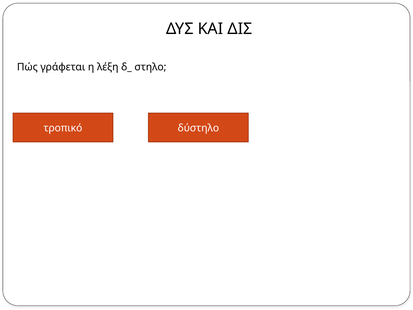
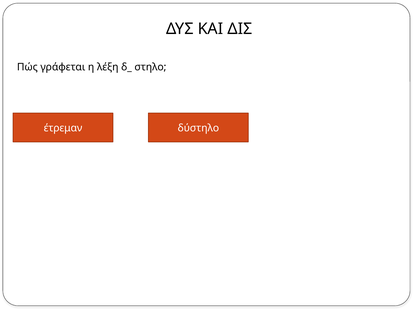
τροπικό: τροπικό -> έτρεμαν (63, 128)
